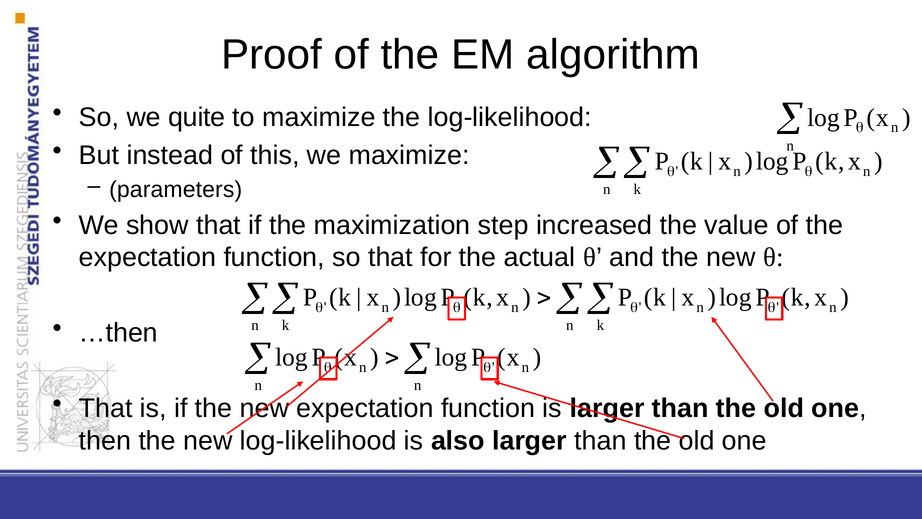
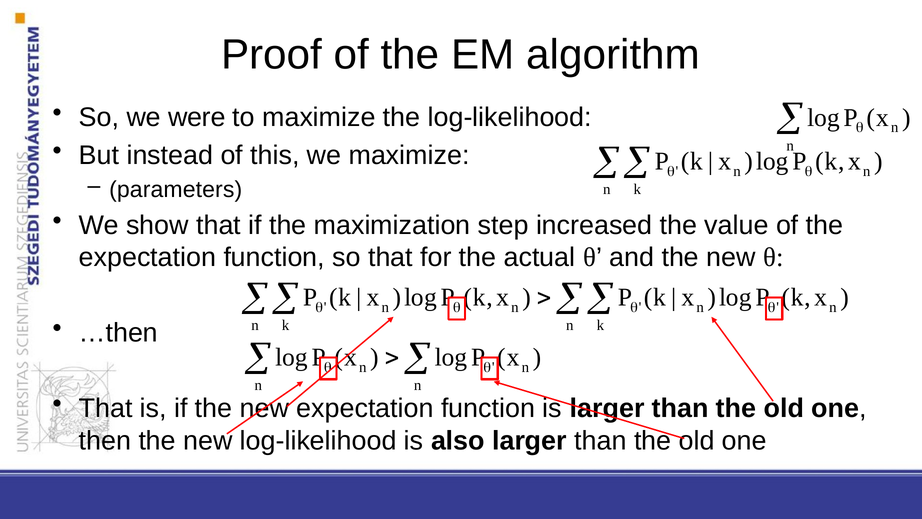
quite: quite -> were (197, 117)
